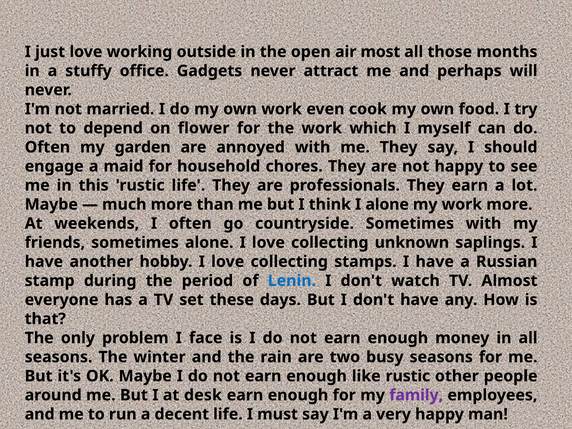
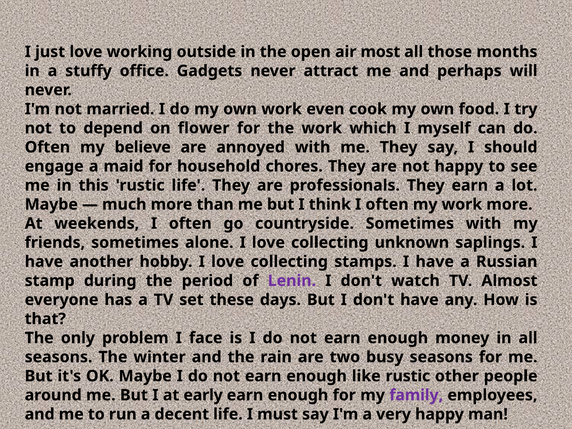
garden: garden -> believe (143, 147)
think I alone: alone -> often (387, 204)
Lenin colour: blue -> purple (292, 281)
desk: desk -> early (203, 395)
